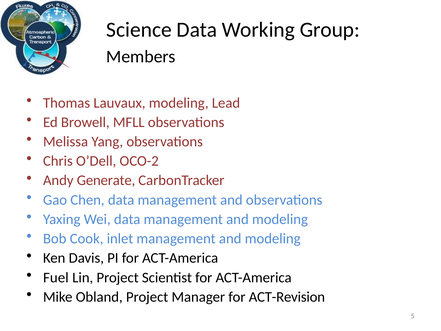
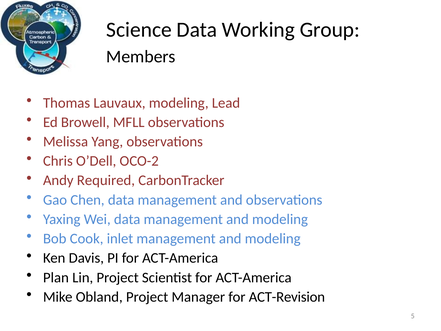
Generate: Generate -> Required (106, 180)
Fuel: Fuel -> Plan (56, 277)
